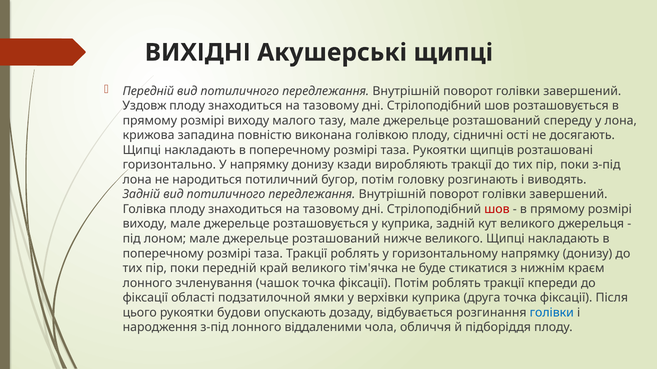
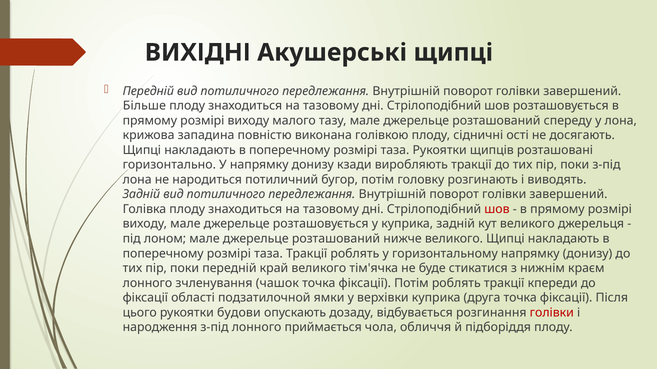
Уздовж: Уздовж -> Більше (144, 106)
голівки colour: blue -> red (552, 313)
віддаленими: віддаленими -> приймається (323, 328)
